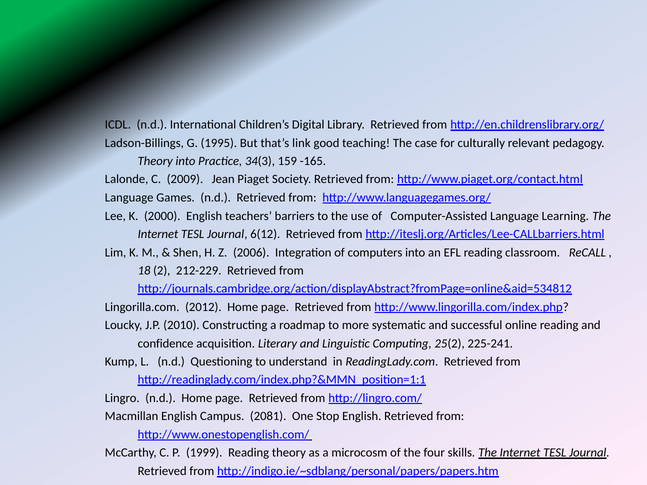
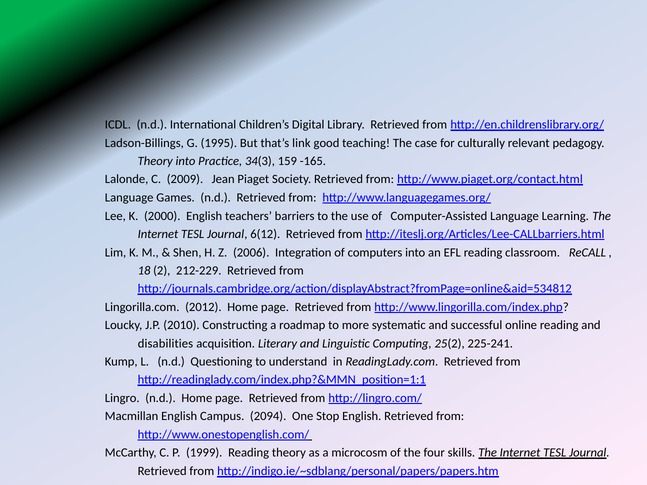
confidence: confidence -> disabilities (166, 344)
2081: 2081 -> 2094 (268, 417)
